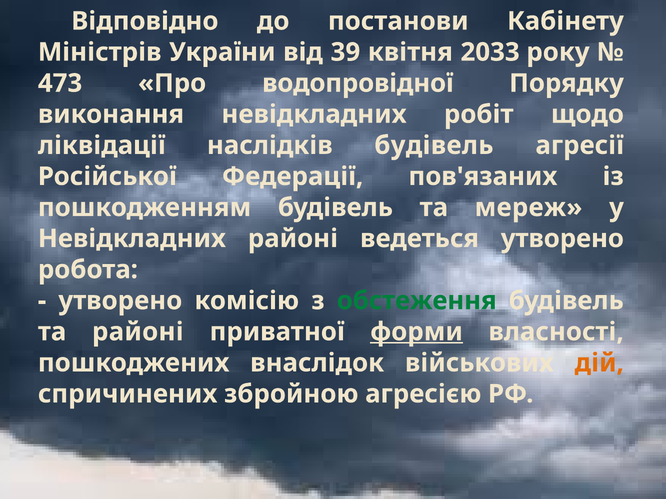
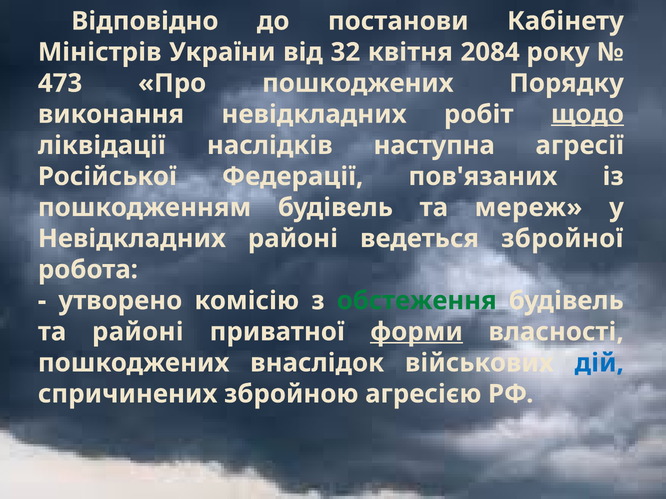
39: 39 -> 32 (345, 52)
2033: 2033 -> 2084 (490, 52)
Про водопровідної: водопровідної -> пошкоджених (358, 83)
щодо underline: none -> present (587, 114)
наслідків будівель: будівель -> наступна (434, 146)
ведеться утворено: утворено -> збройної (562, 239)
дій colour: orange -> blue (599, 363)
